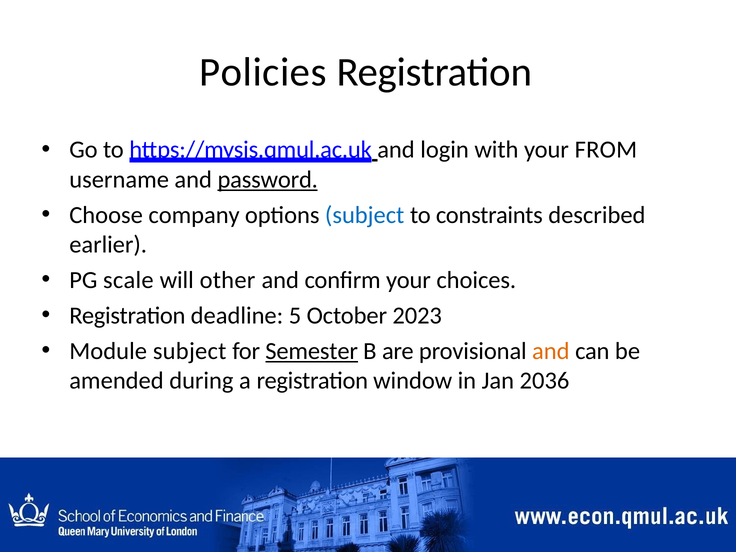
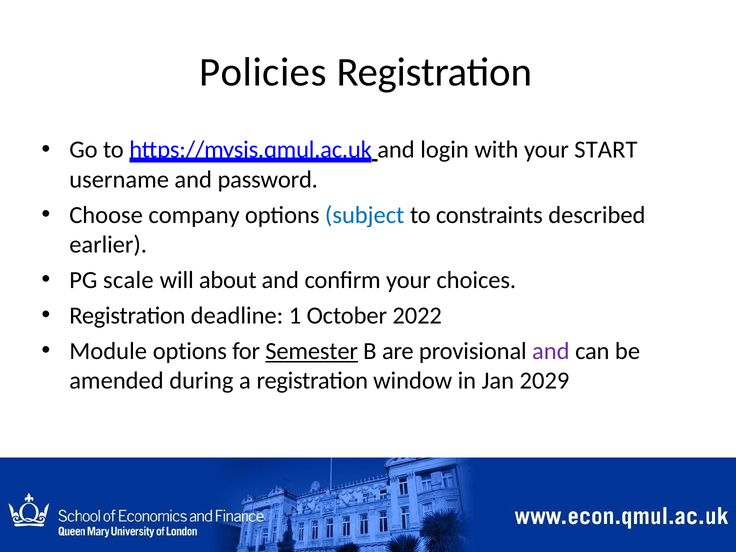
FROM: FROM -> START (606, 150)
password underline: present -> none (268, 179)
other: other -> about (228, 280)
5: 5 -> 1 (295, 316)
2023: 2023 -> 2022 (417, 316)
Module subject: subject -> options (190, 351)
and colour: orange -> purple (551, 351)
2036: 2036 -> 2029 (545, 381)
